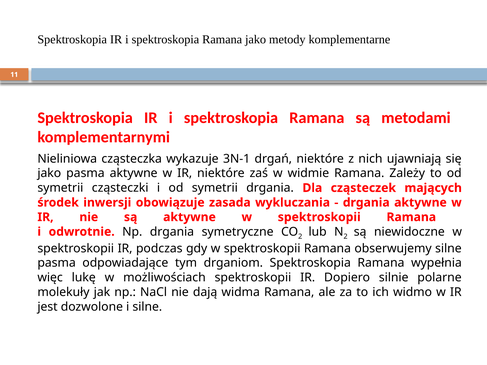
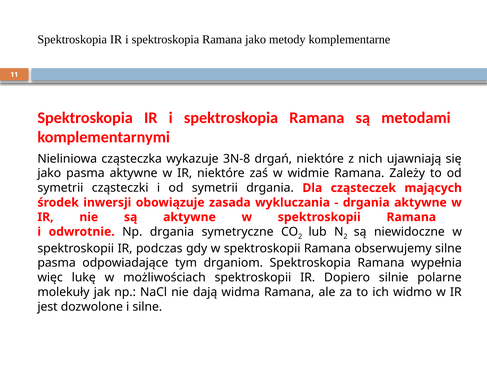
3N-1: 3N-1 -> 3N-8 (237, 159)
